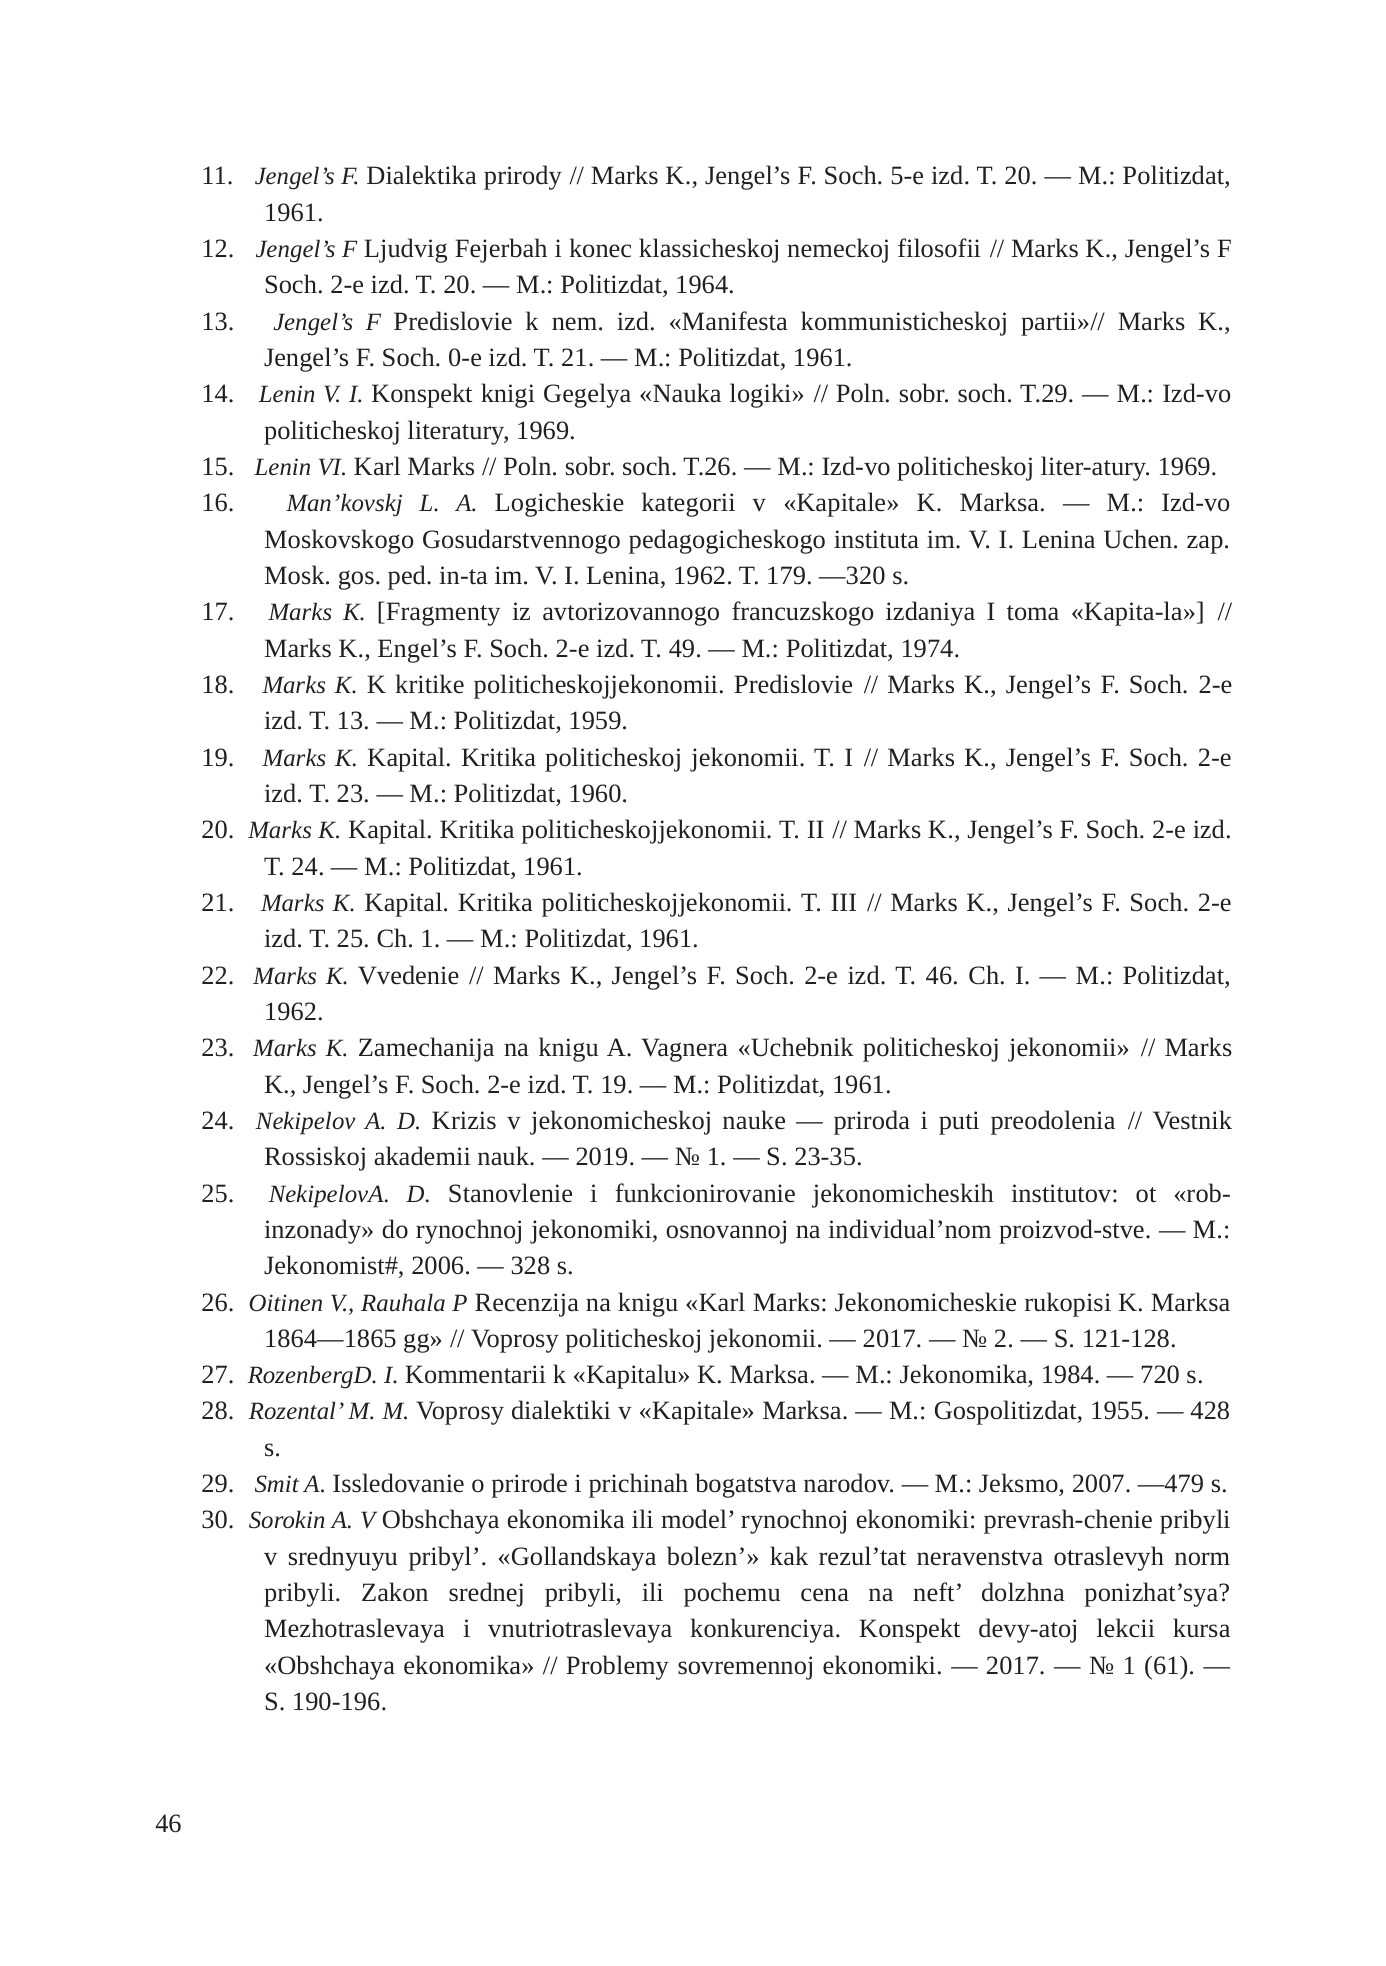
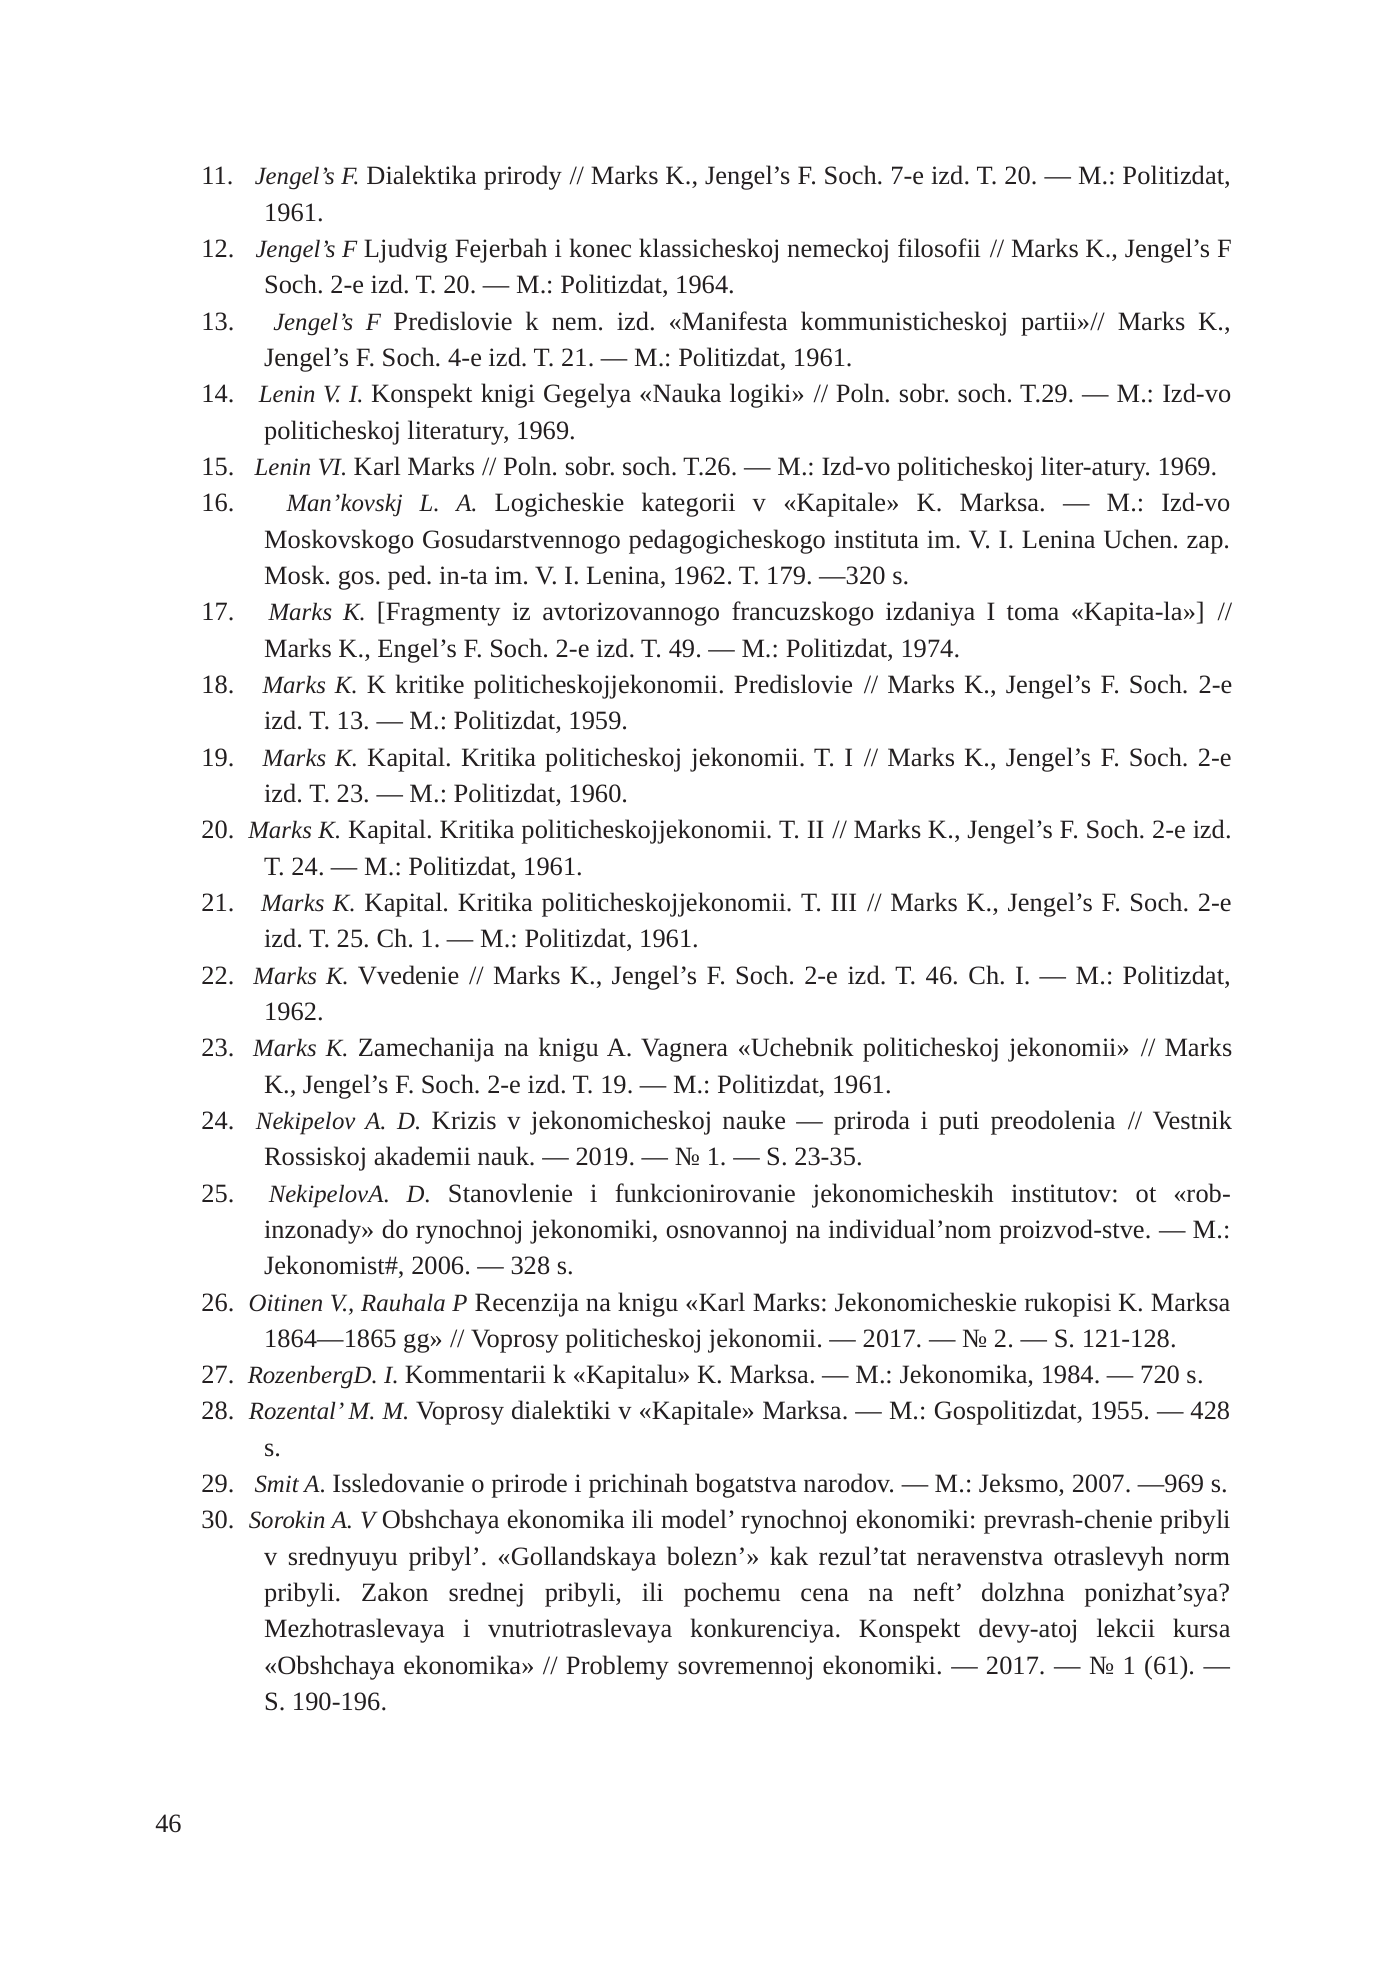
5-e: 5-e -> 7-e (907, 176)
0-e: 0-e -> 4-e (465, 358)
—479: —479 -> —969 (1171, 1484)
